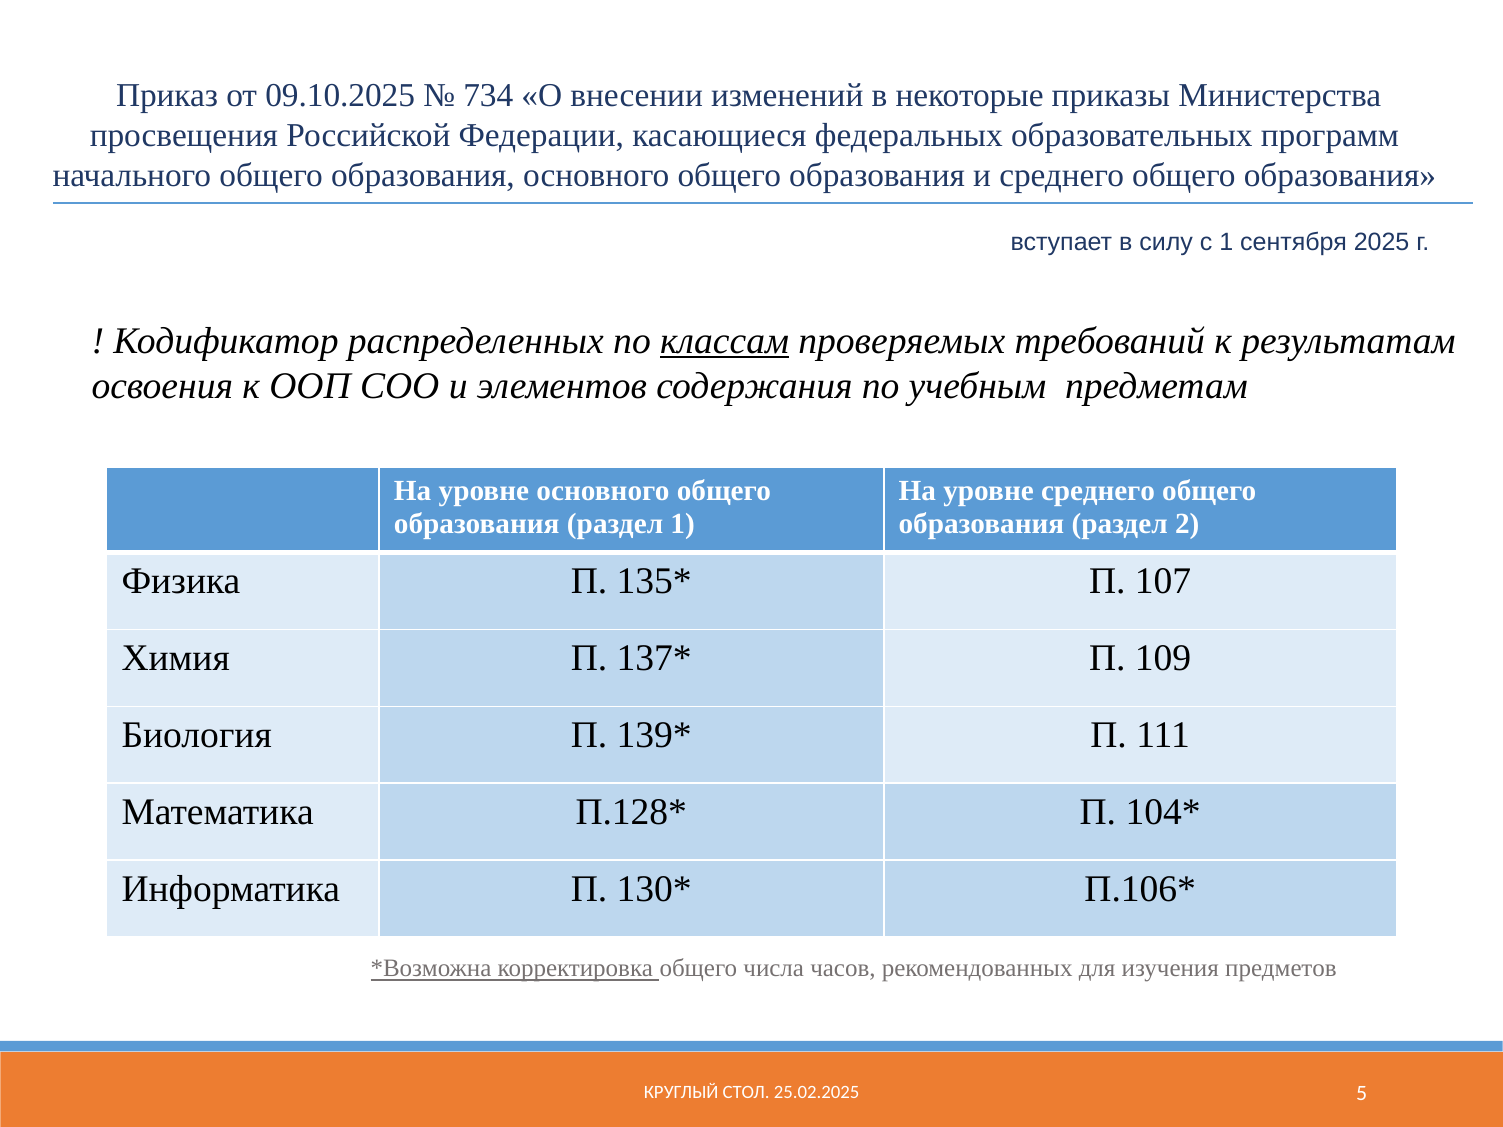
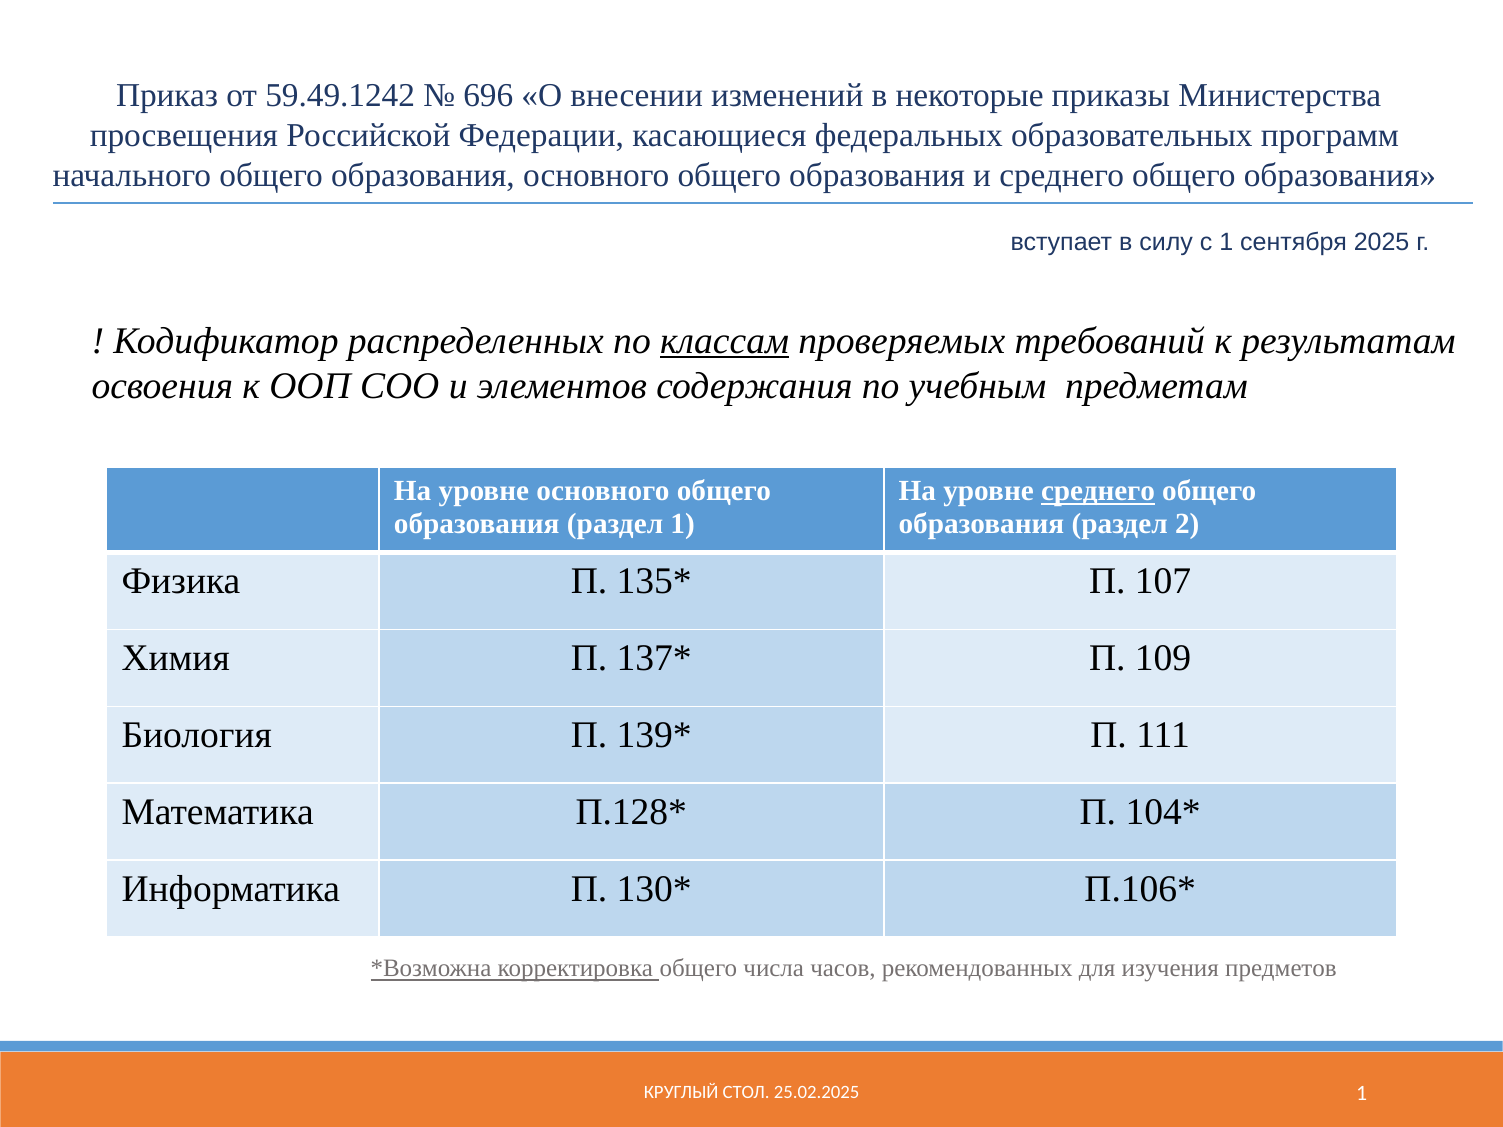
09.10.2025: 09.10.2025 -> 59.49.1242 (340, 96)
734: 734 -> 696 (488, 96)
среднего underline: none -> present (1098, 491)
25.02.2025 5: 5 -> 1 (1362, 1093)
